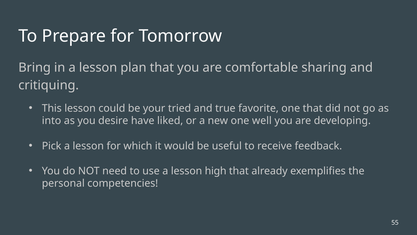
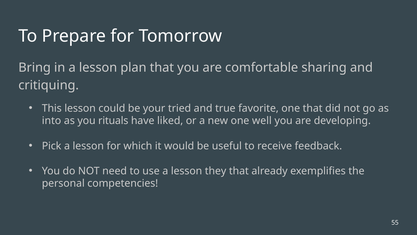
desire: desire -> rituals (113, 121)
high: high -> they (216, 171)
